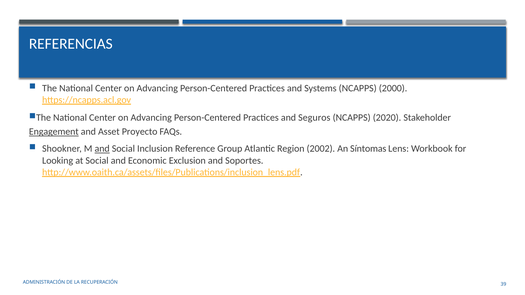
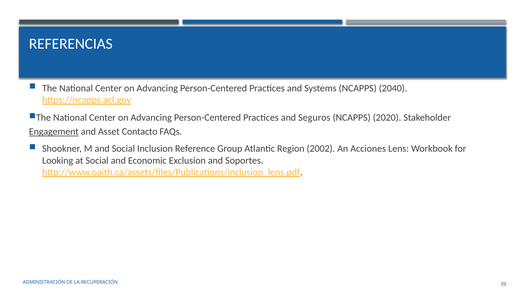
2000: 2000 -> 2040 (393, 88)
Proyecto: Proyecto -> Contacto (140, 132)
and underline: present -> none (102, 149)
Síntomas: Síntomas -> Acciones (368, 149)
